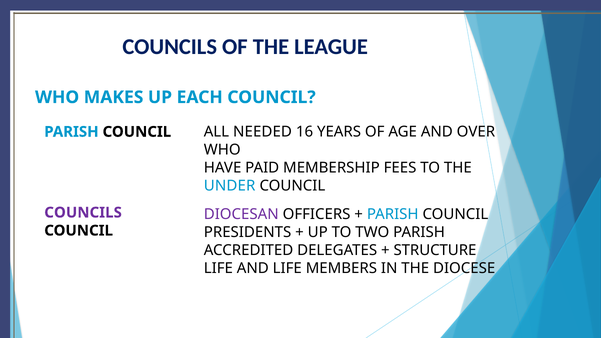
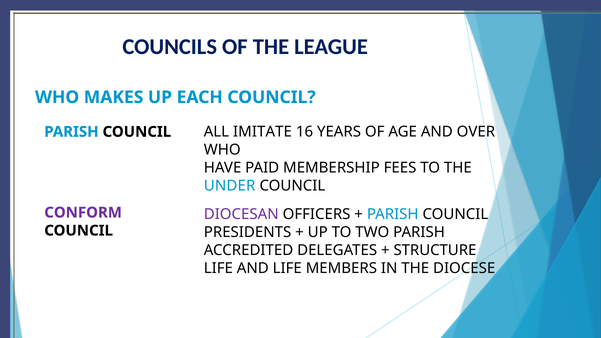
NEEDED: NEEDED -> IMITATE (263, 132)
COUNCILS: COUNCILS -> CONFORM (83, 213)
